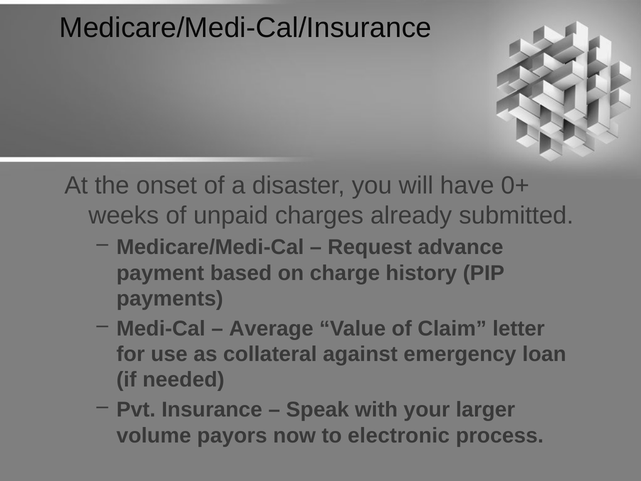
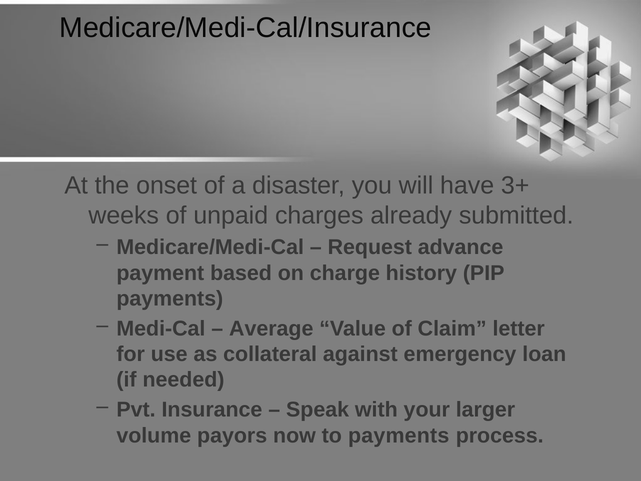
0+: 0+ -> 3+ (515, 186)
to electronic: electronic -> payments (399, 435)
